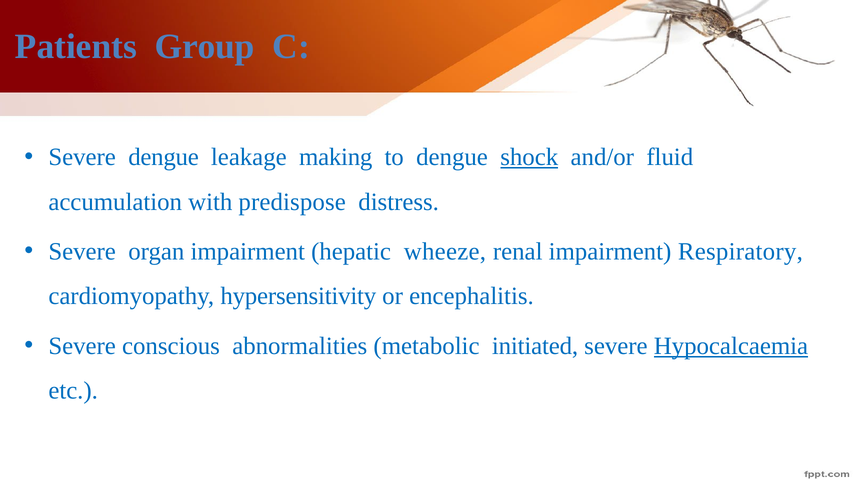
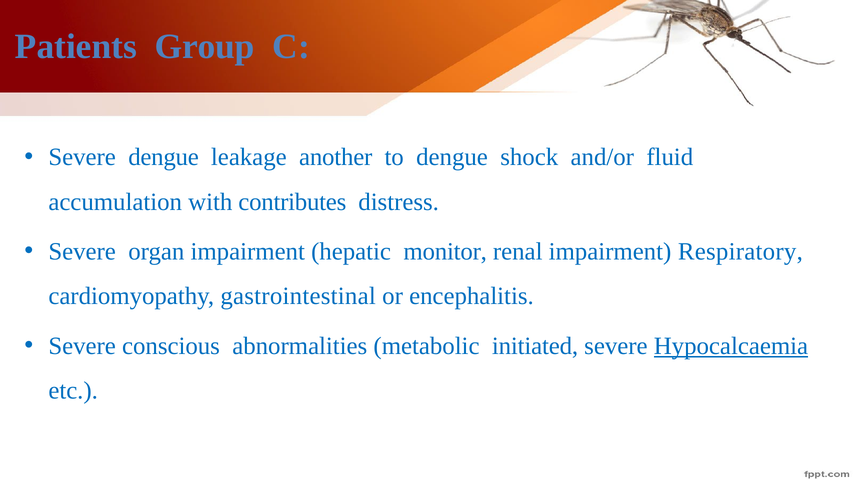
making: making -> another (336, 157)
shock underline: present -> none (529, 157)
predispose: predispose -> contributes (292, 202)
wheeze: wheeze -> monitor (445, 251)
hypersensitivity: hypersensitivity -> gastrointestinal (298, 296)
